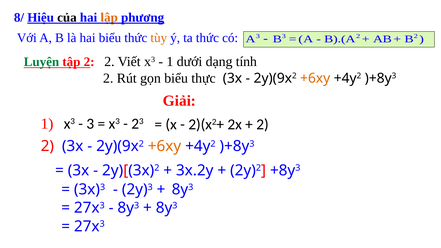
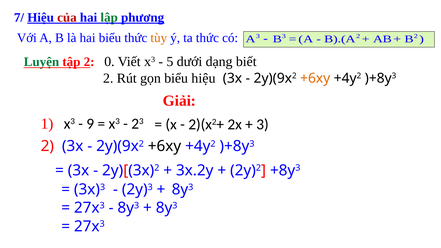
8/: 8/ -> 7/ (19, 17)
của colour: black -> red (67, 17)
lập colour: orange -> green (109, 17)
tập 2 2: 2 -> 0 (109, 62)
1: 1 -> 5 (170, 62)
tính: tính -> biết (246, 62)
biểu thực: thực -> hiệu (203, 78)
3: 3 -> 9 (90, 124)
2: 2 -> 3 (263, 124)
+6xy colour: orange -> black (165, 146)
